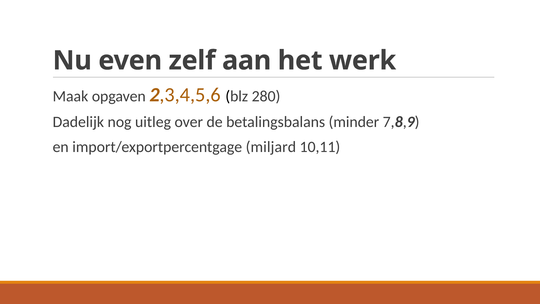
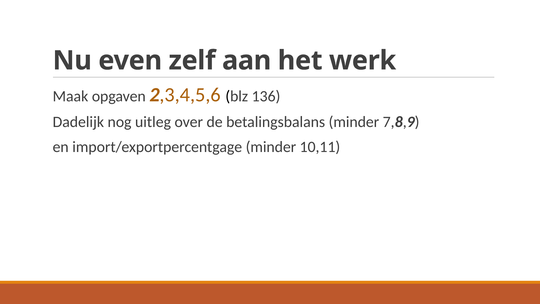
280: 280 -> 136 (266, 96)
import/exportpercentgage miljard: miljard -> minder (271, 147)
